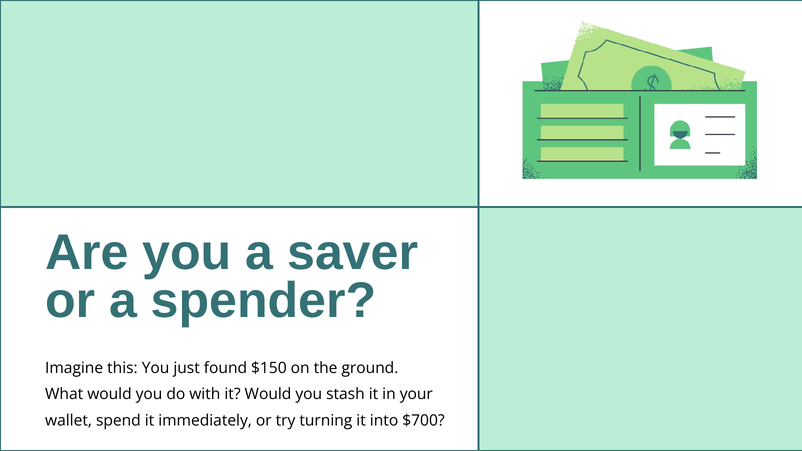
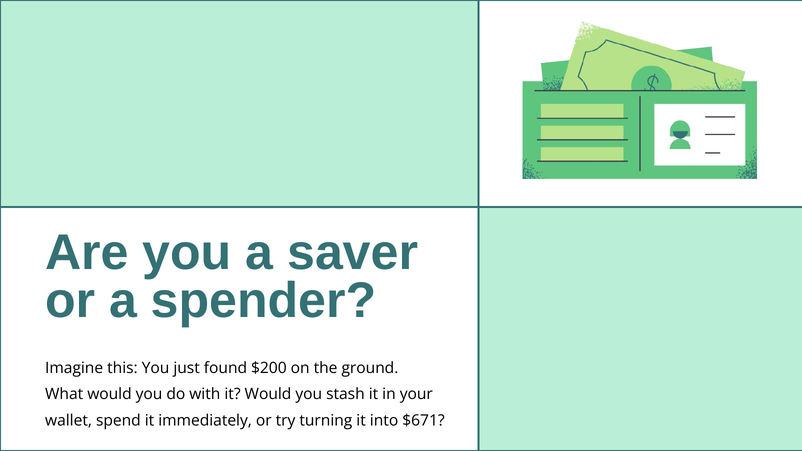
$150: $150 -> $200 (269, 368)
$700: $700 -> $671 (423, 421)
